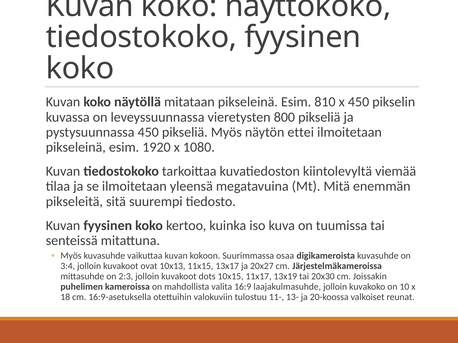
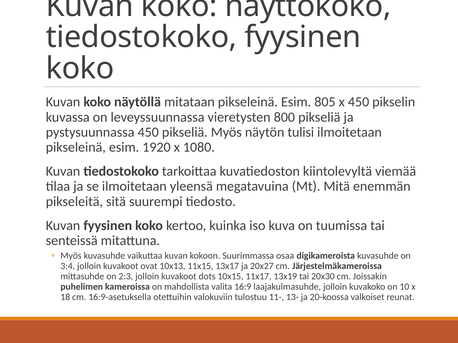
810: 810 -> 805 (325, 102)
ettei: ettei -> tulisi (301, 132)
